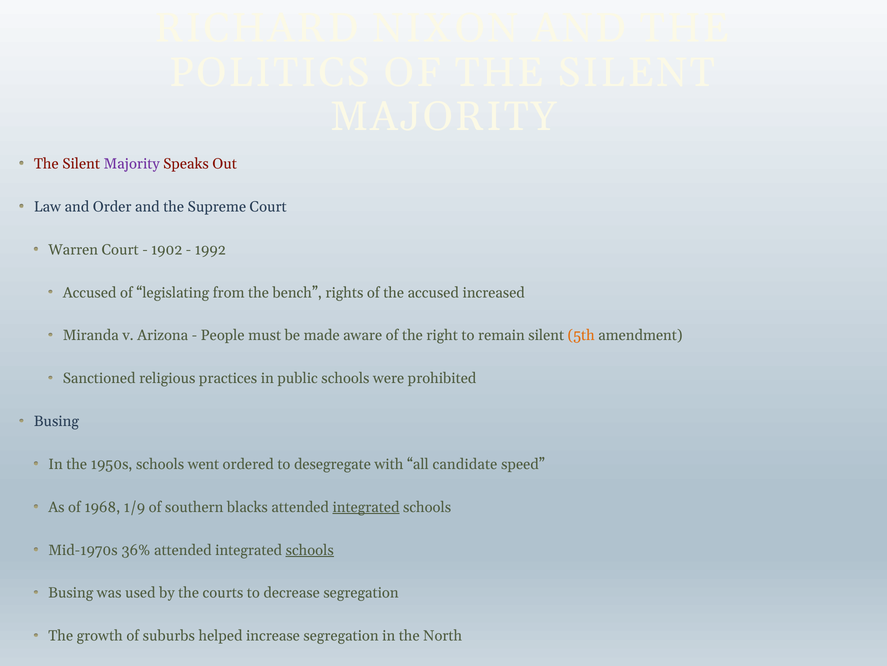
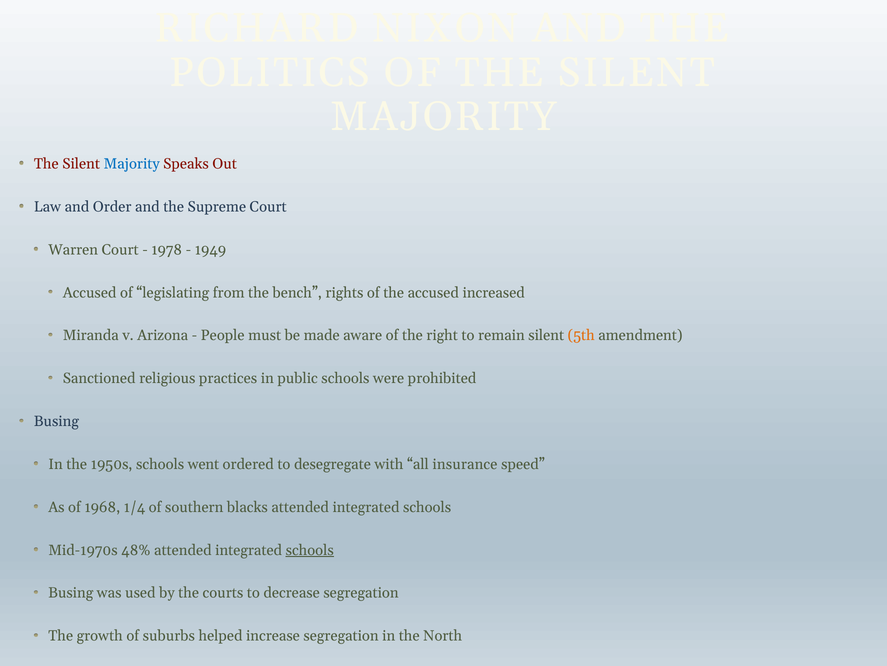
Majority colour: purple -> blue (132, 164)
1902: 1902 -> 1978 (167, 249)
1992: 1992 -> 1949 (210, 249)
candidate: candidate -> insurance (465, 464)
1/9: 1/9 -> 1/4 (134, 507)
integrated underline: present -> none (366, 507)
36%: 36% -> 48% (136, 550)
